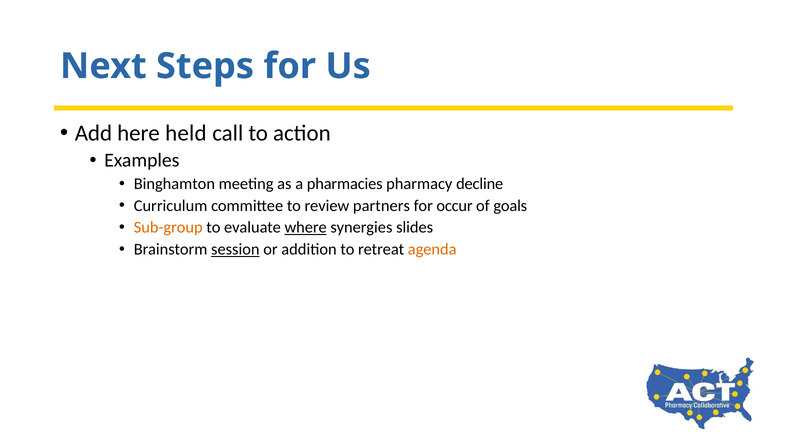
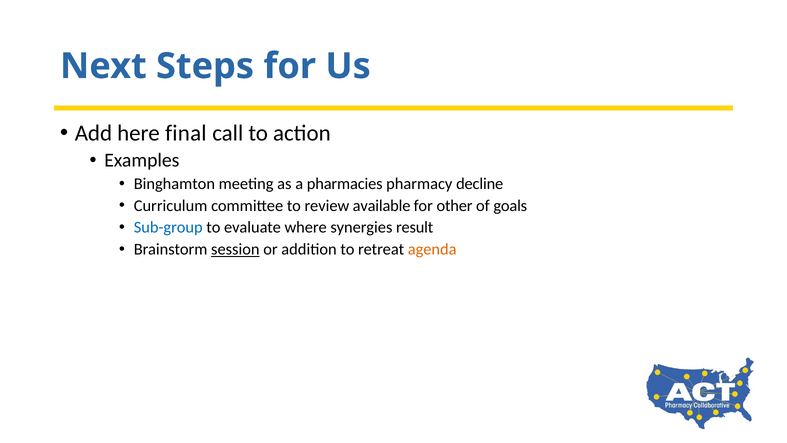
held: held -> final (186, 133)
partners: partners -> available (382, 206)
occur: occur -> other (455, 206)
Sub-group colour: orange -> blue (168, 227)
where underline: present -> none (306, 227)
slides: slides -> result (415, 227)
